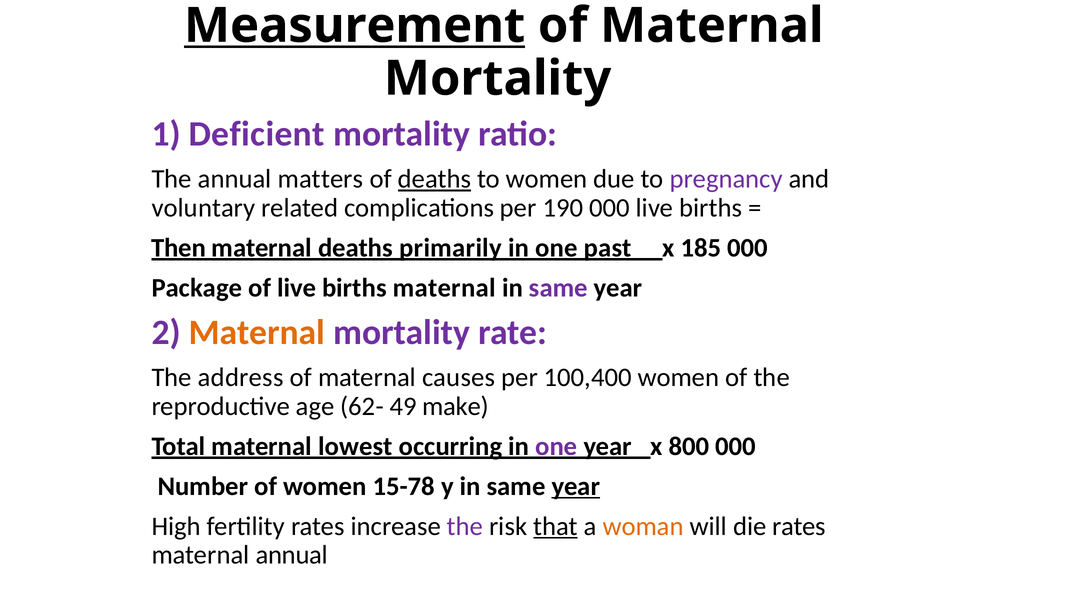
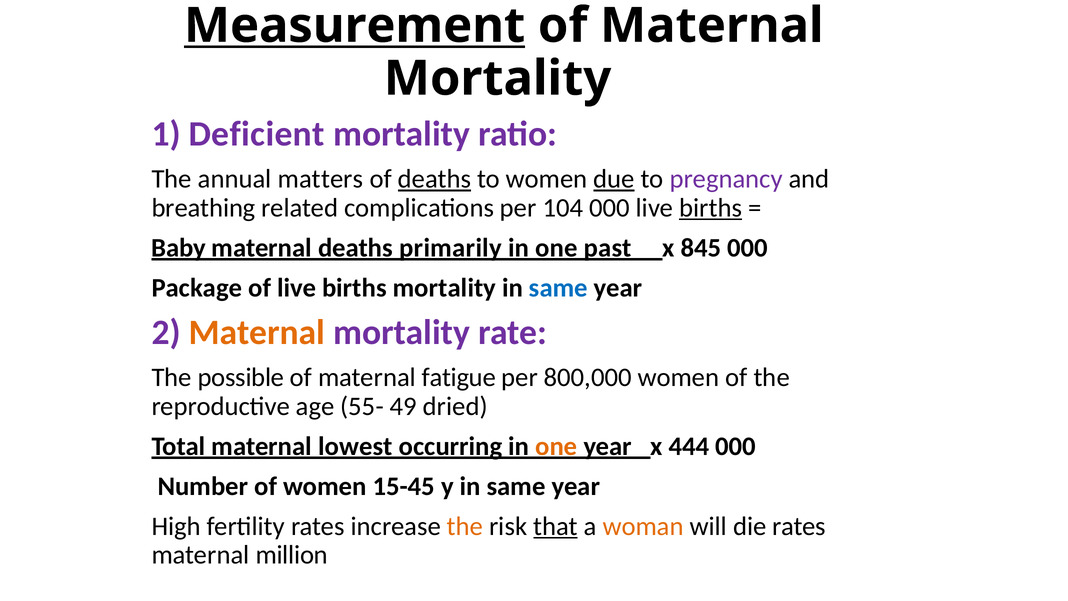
due underline: none -> present (614, 179)
voluntary: voluntary -> breathing (204, 208)
190: 190 -> 104 (563, 208)
births underline: none -> present (711, 208)
Then: Then -> Baby (179, 248)
185: 185 -> 845 (701, 248)
births maternal: maternal -> mortality (444, 288)
same colour: purple -> blue (558, 288)
address: address -> possible (241, 377)
causes: causes -> fatigue (459, 377)
100,400: 100,400 -> 800,000 (588, 377)
62-: 62- -> 55- (362, 406)
make: make -> dried (455, 406)
one colour: purple -> orange (556, 446)
800: 800 -> 444 (689, 446)
15-78: 15-78 -> 15-45 (404, 486)
year underline: present -> none (576, 486)
the colour: purple -> orange (465, 526)
maternal annual: annual -> million (292, 555)
